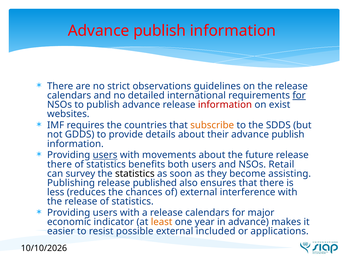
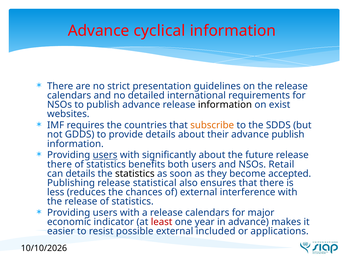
publish: publish -> cyclical (160, 31)
observations: observations -> presentation (162, 86)
for underline: present -> none (299, 95)
information colour: red -> black (225, 105)
movements: movements -> significantly (169, 155)
can survey: survey -> details (80, 174)
assisting: assisting -> accepted (290, 174)
published: published -> statistical (155, 183)
least colour: orange -> red (162, 222)
